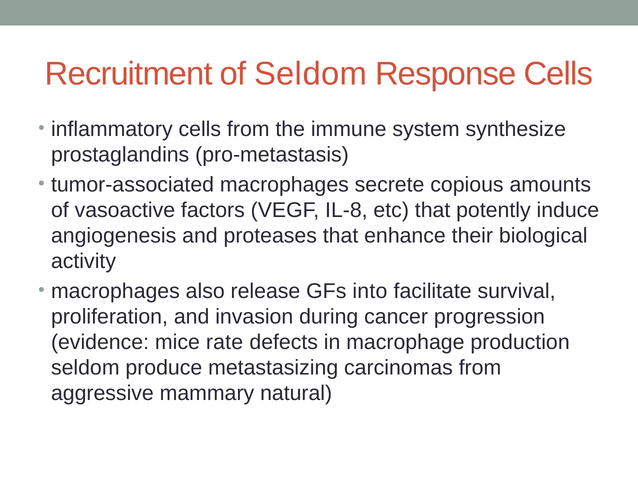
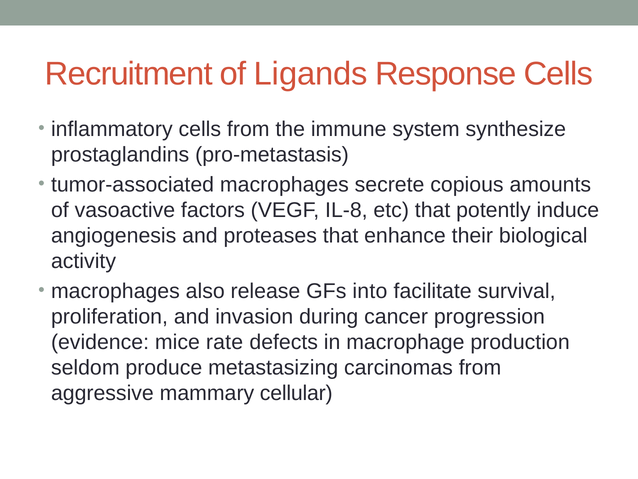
of Seldom: Seldom -> Ligands (311, 74)
natural: natural -> cellular (296, 393)
